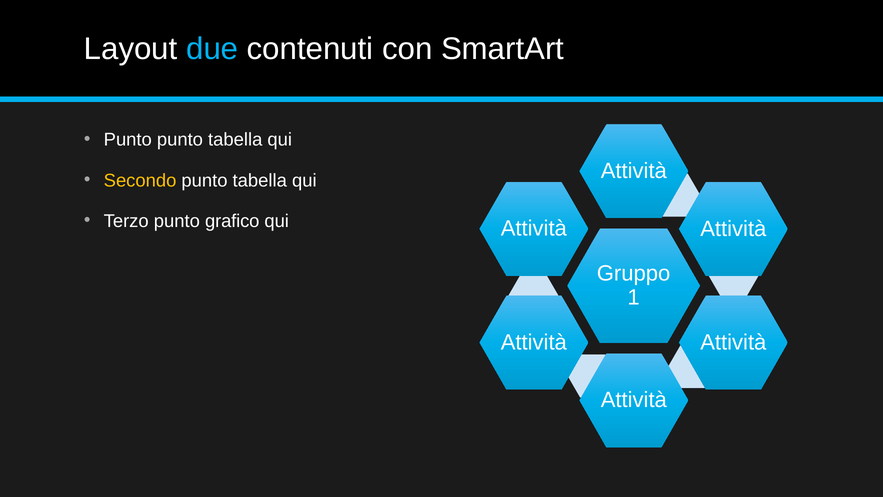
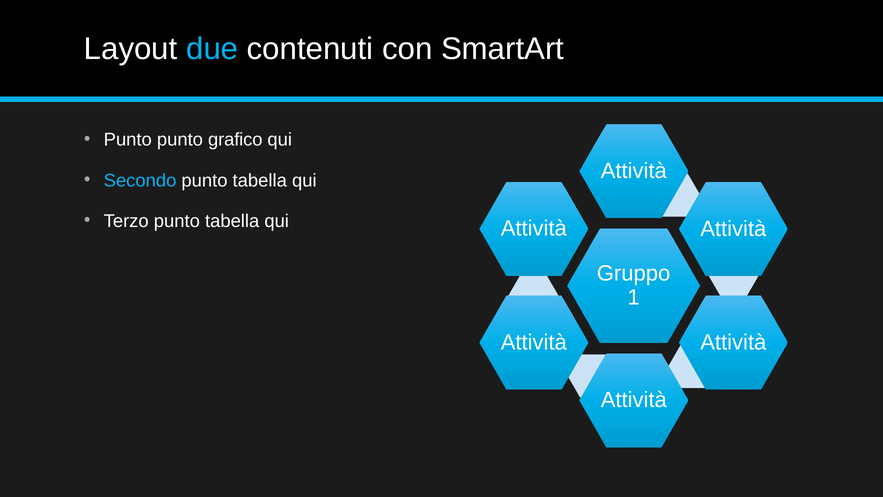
tabella: tabella -> grafico (235, 140)
Secondo colour: yellow -> light blue (140, 180)
Terzo punto grafico: grafico -> tabella (232, 221)
